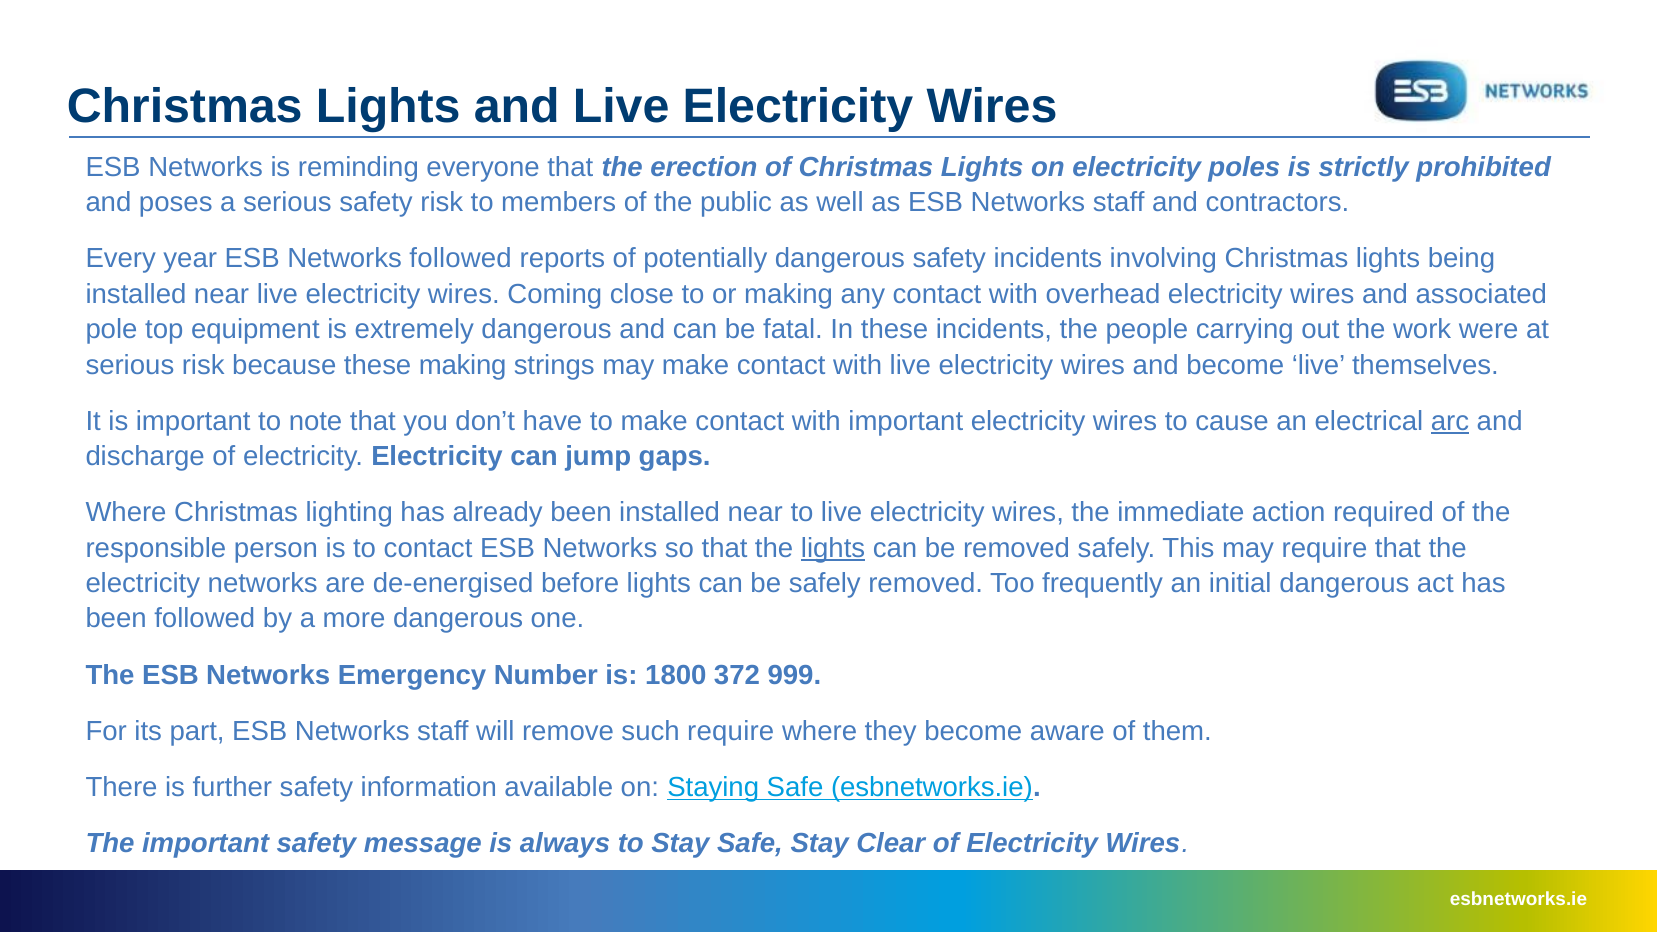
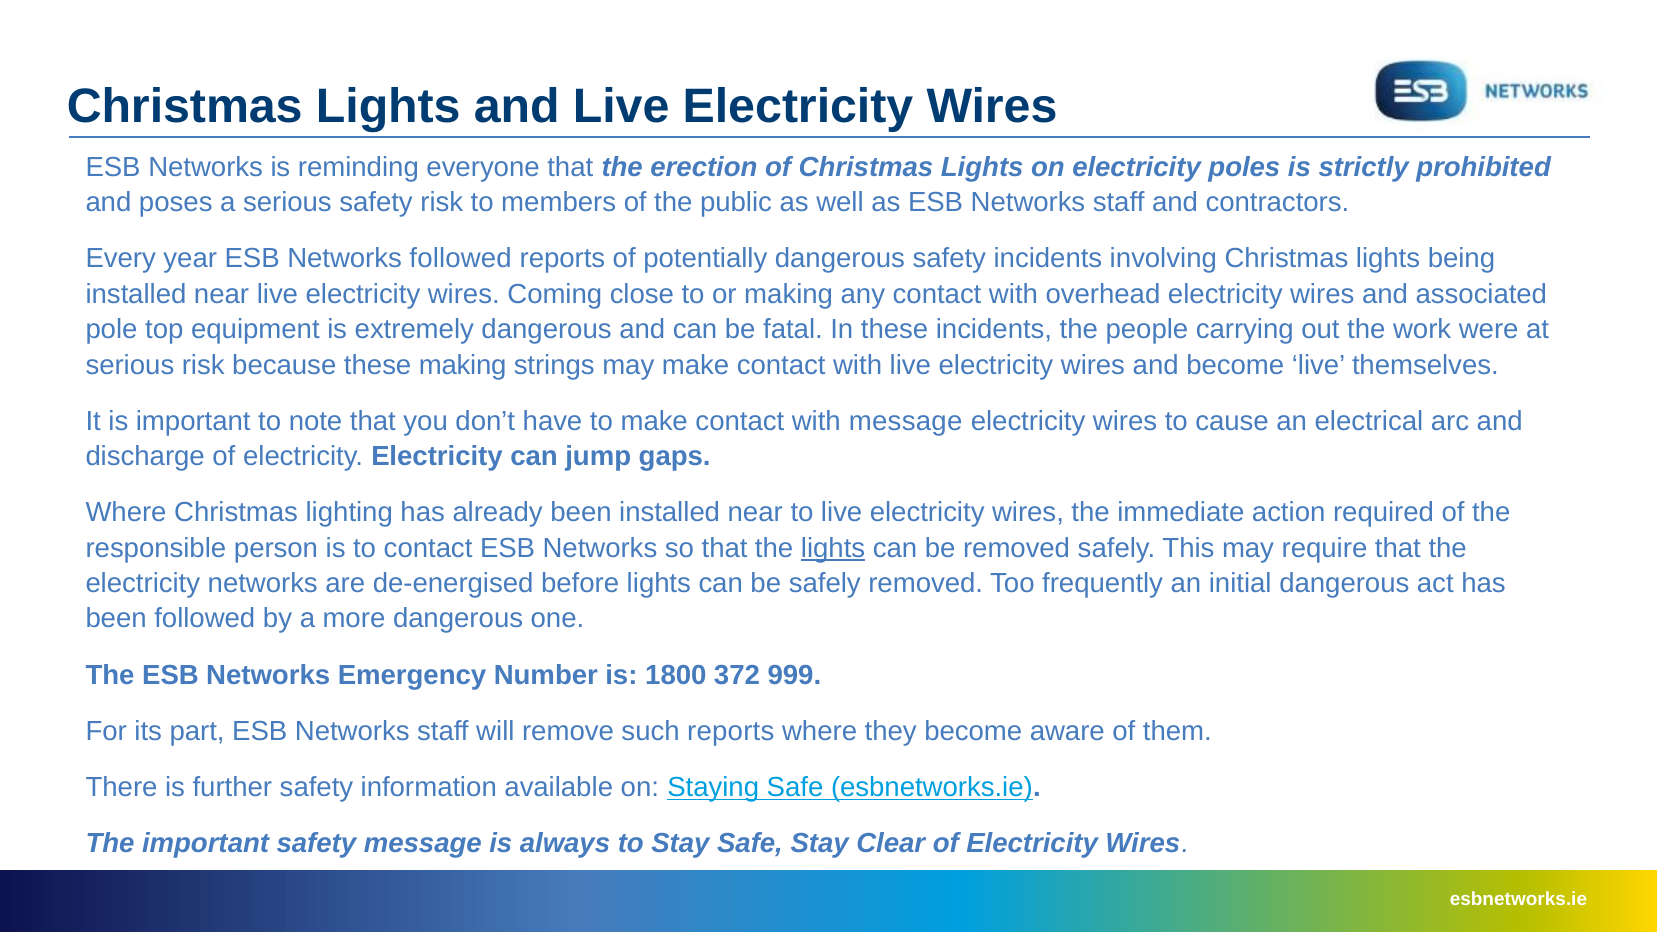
with important: important -> message (906, 421)
arc underline: present -> none (1450, 421)
such require: require -> reports (731, 731)
